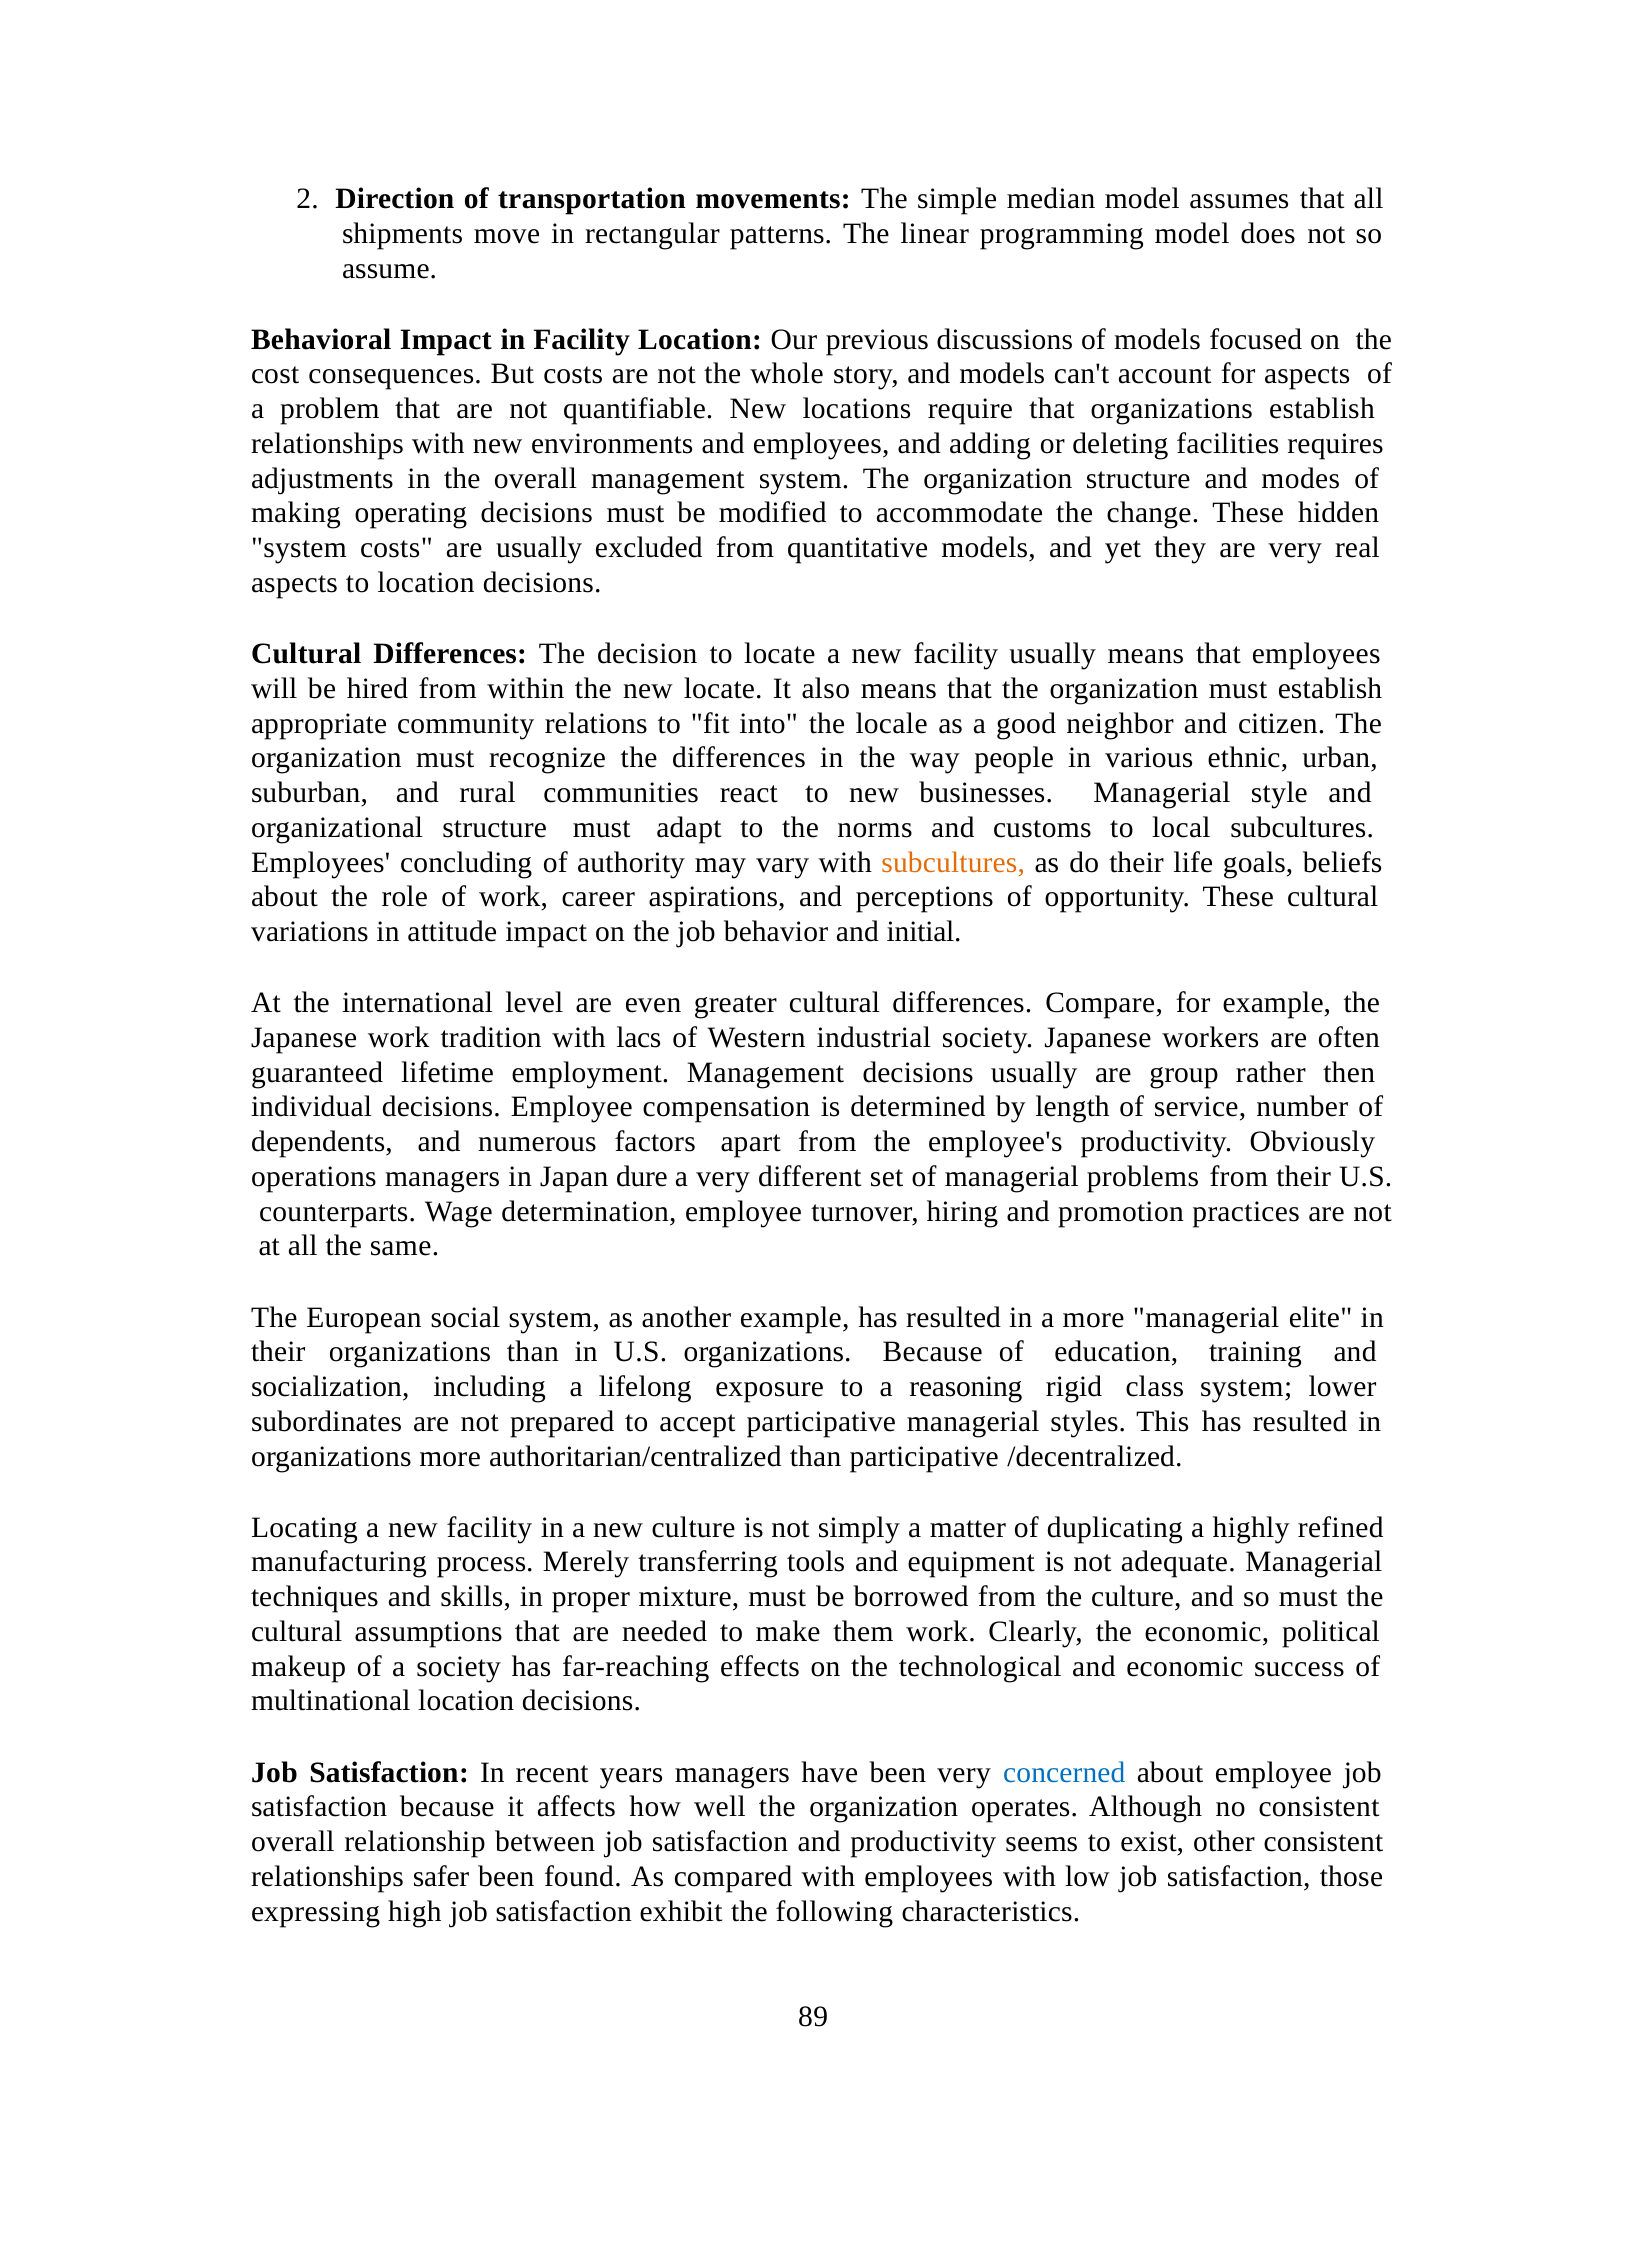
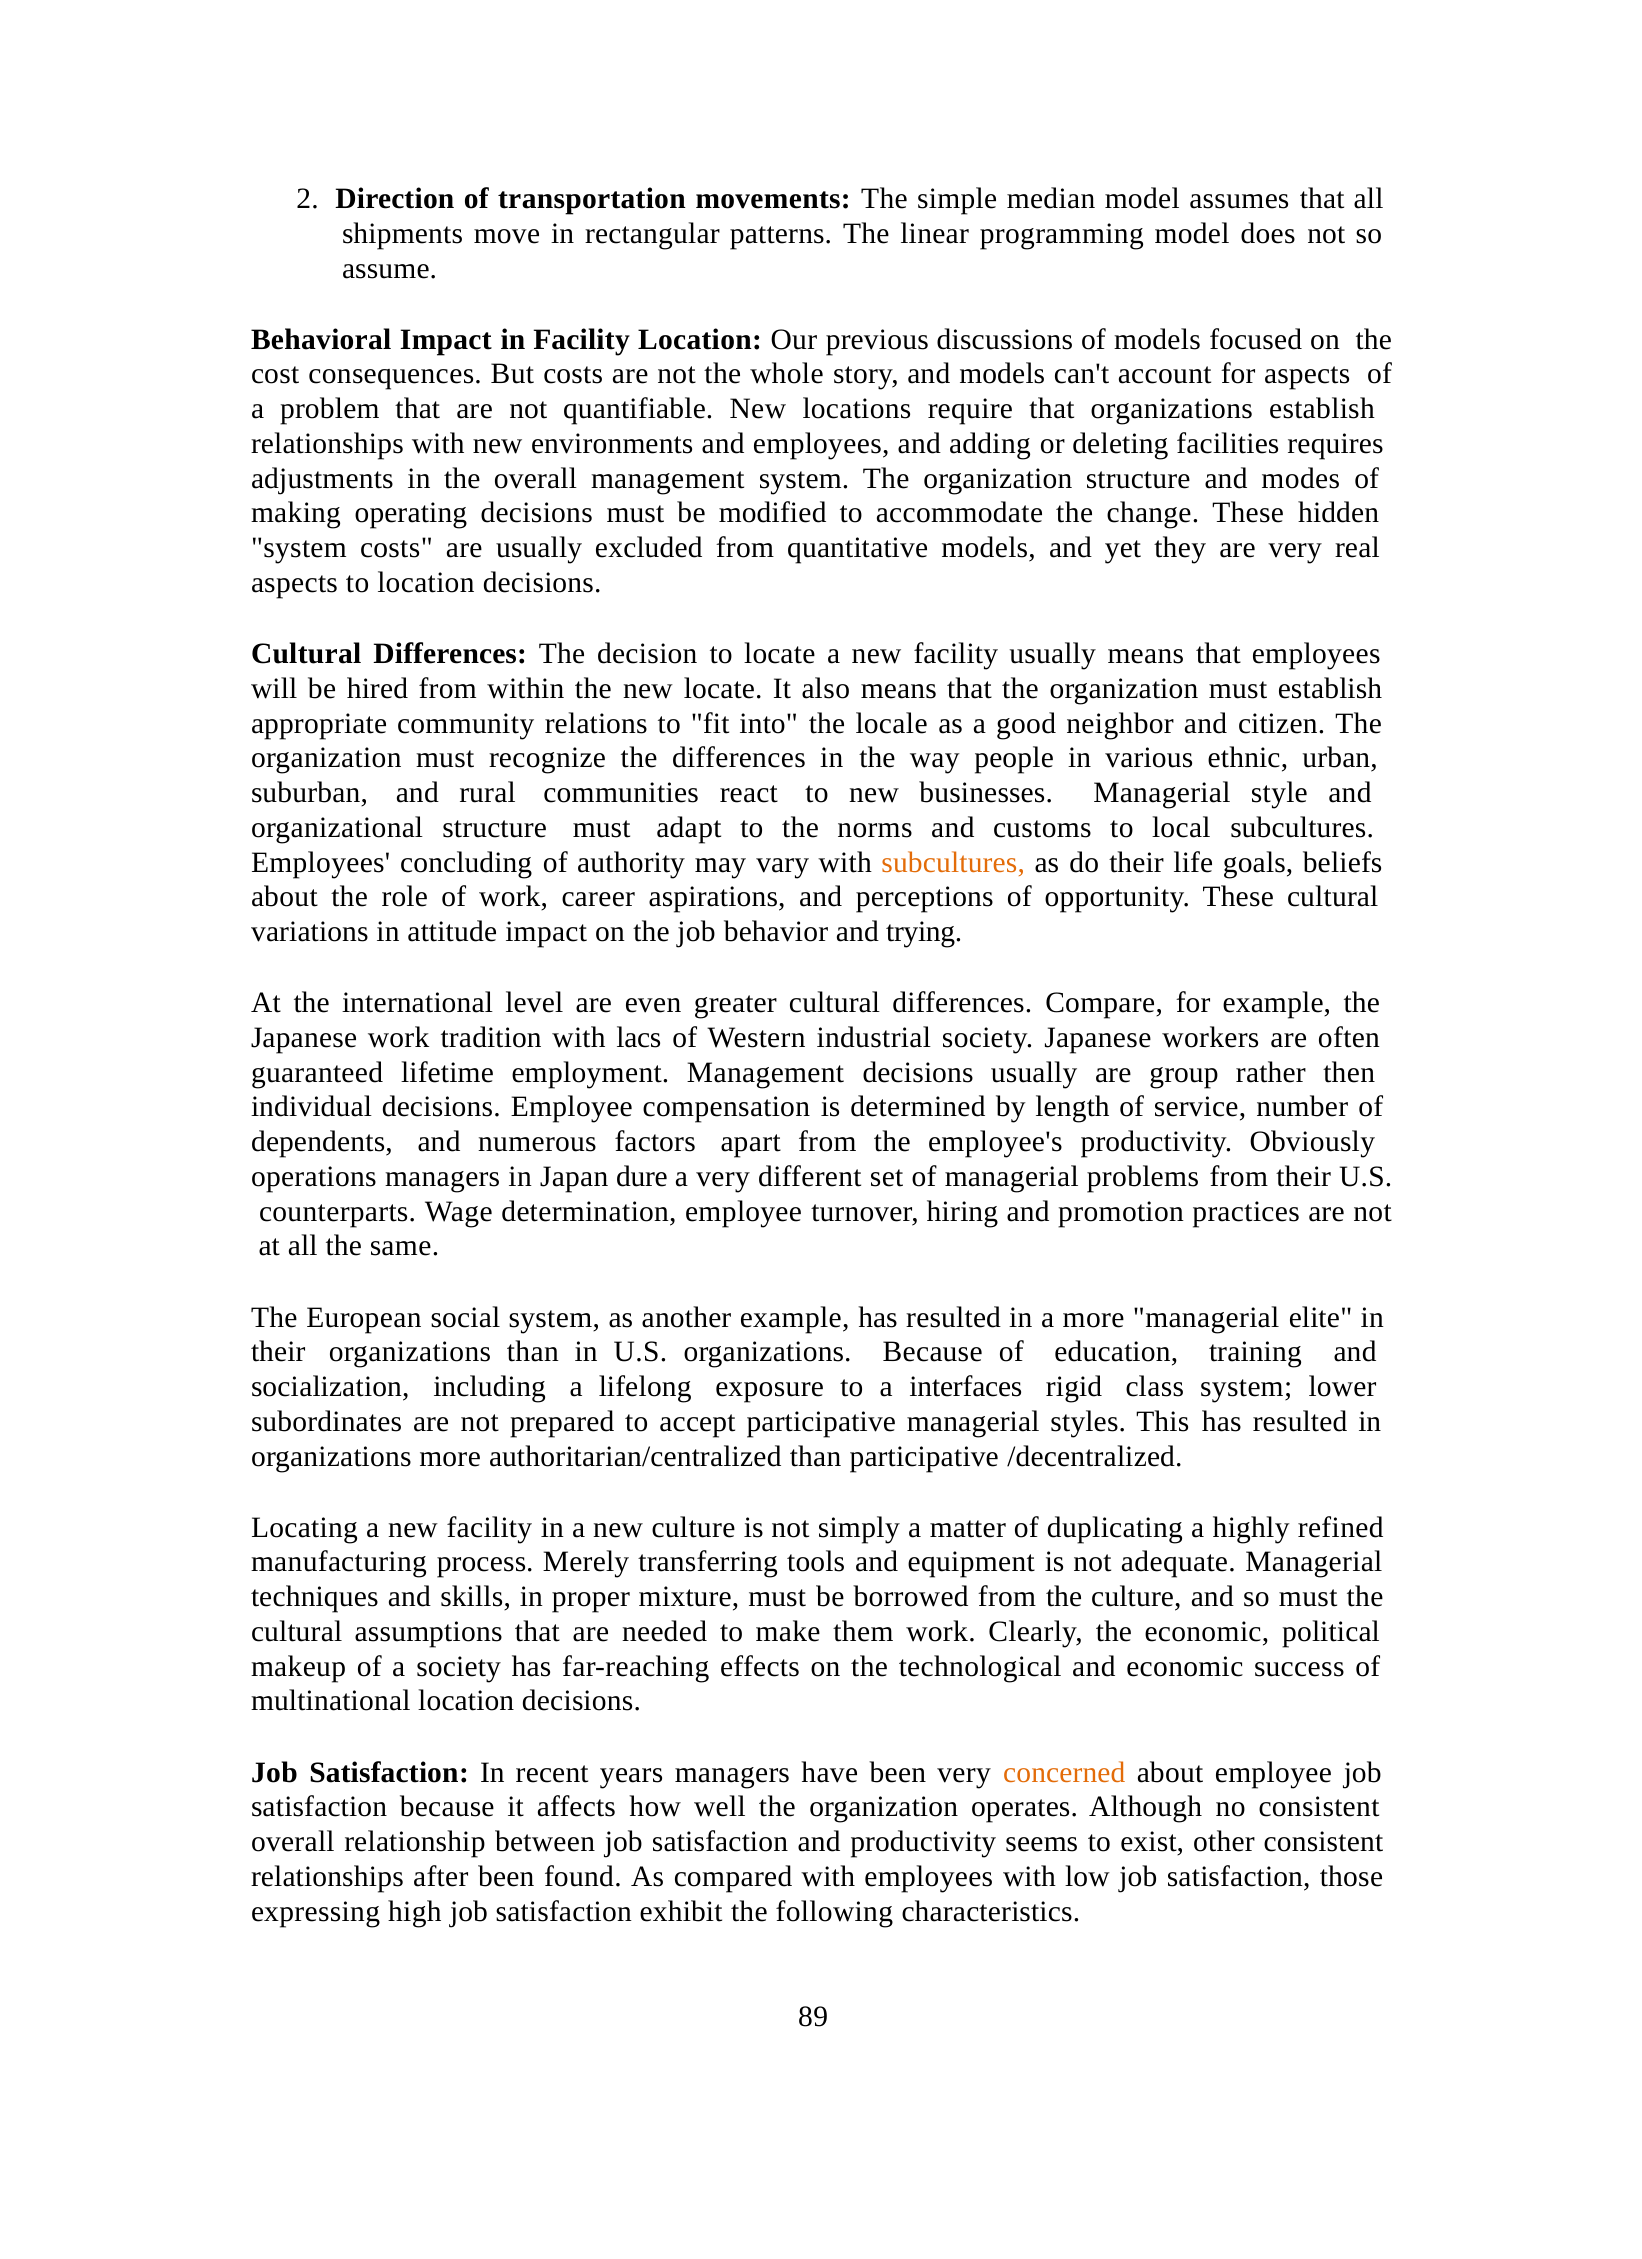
initial: initial -> trying (924, 932)
reasoning: reasoning -> interfaces (966, 1387)
concerned colour: blue -> orange (1064, 1772)
safer: safer -> after (441, 1877)
